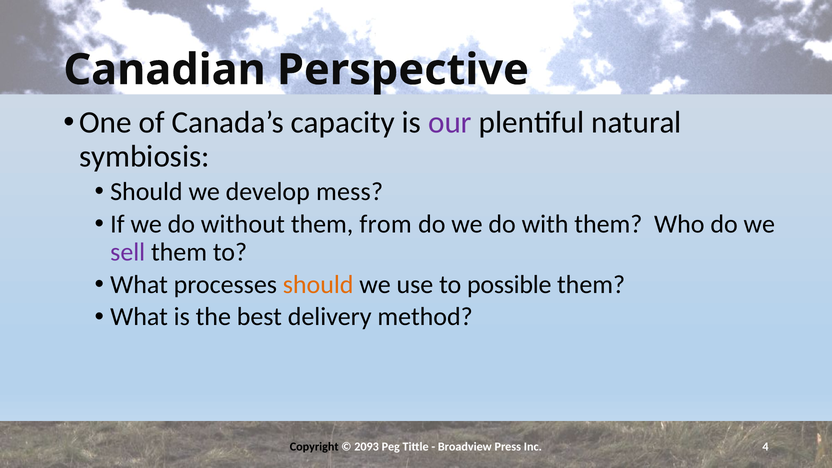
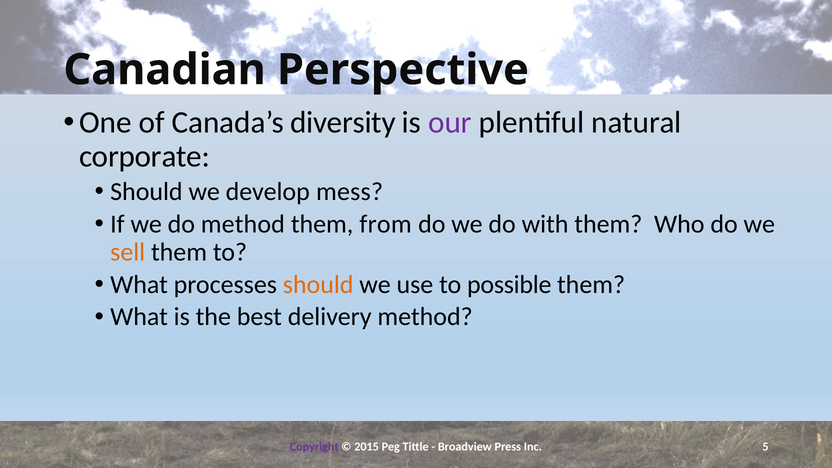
capacity: capacity -> diversity (343, 123)
symbiosis: symbiosis -> corporate (144, 156)
do without: without -> method (243, 224)
sell colour: purple -> orange (128, 252)
Copyright colour: black -> purple (314, 447)
2093: 2093 -> 2015 (367, 447)
4: 4 -> 5 (765, 447)
